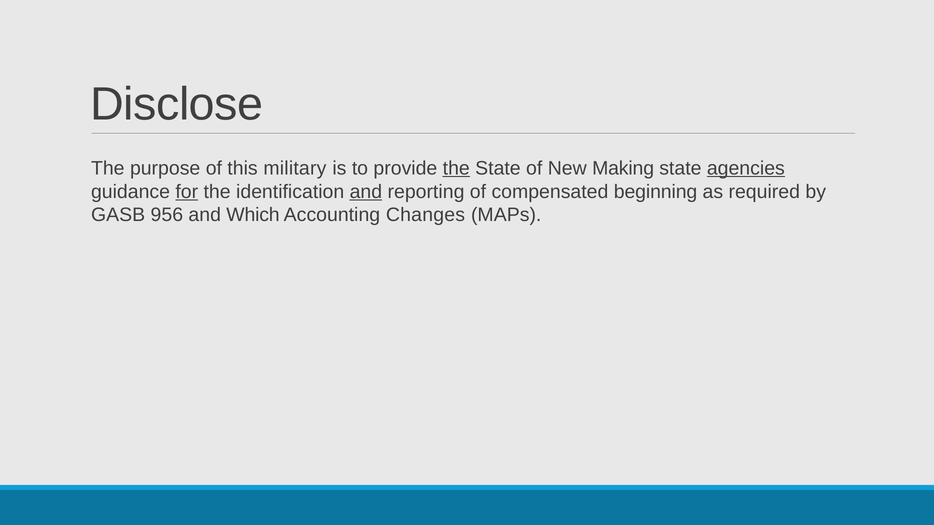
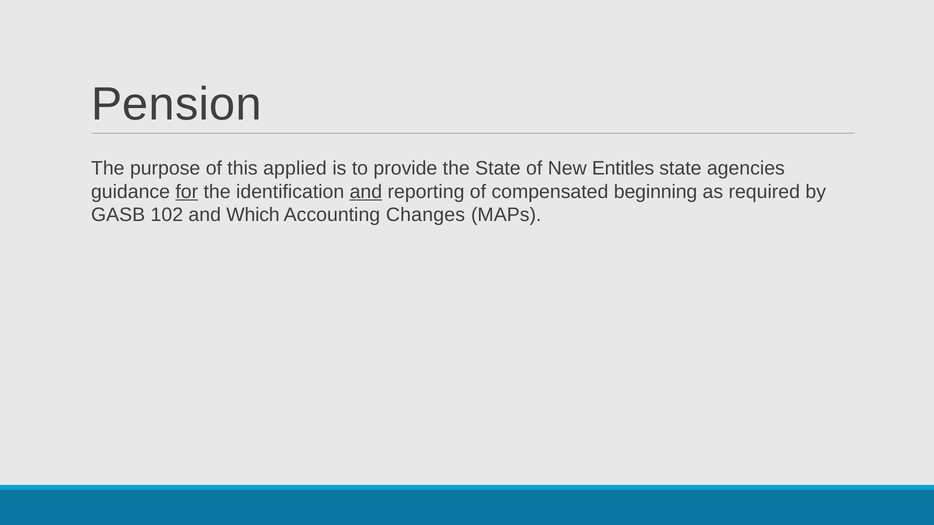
Disclose: Disclose -> Pension (176, 105)
military: military -> applied (295, 168)
the underline: present -> none (456, 168)
Making: Making -> Entitles (623, 168)
agencies underline: present -> none (746, 168)
956: 956 -> 102 (167, 215)
